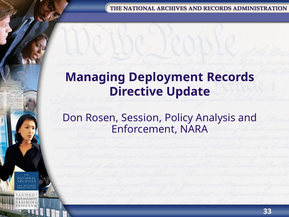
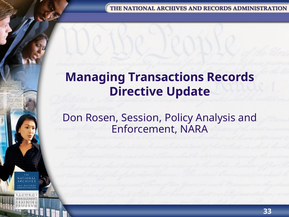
Deployment: Deployment -> Transactions (166, 77)
